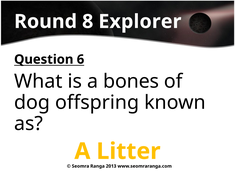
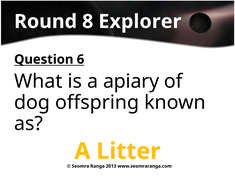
bones: bones -> apiary (131, 81)
